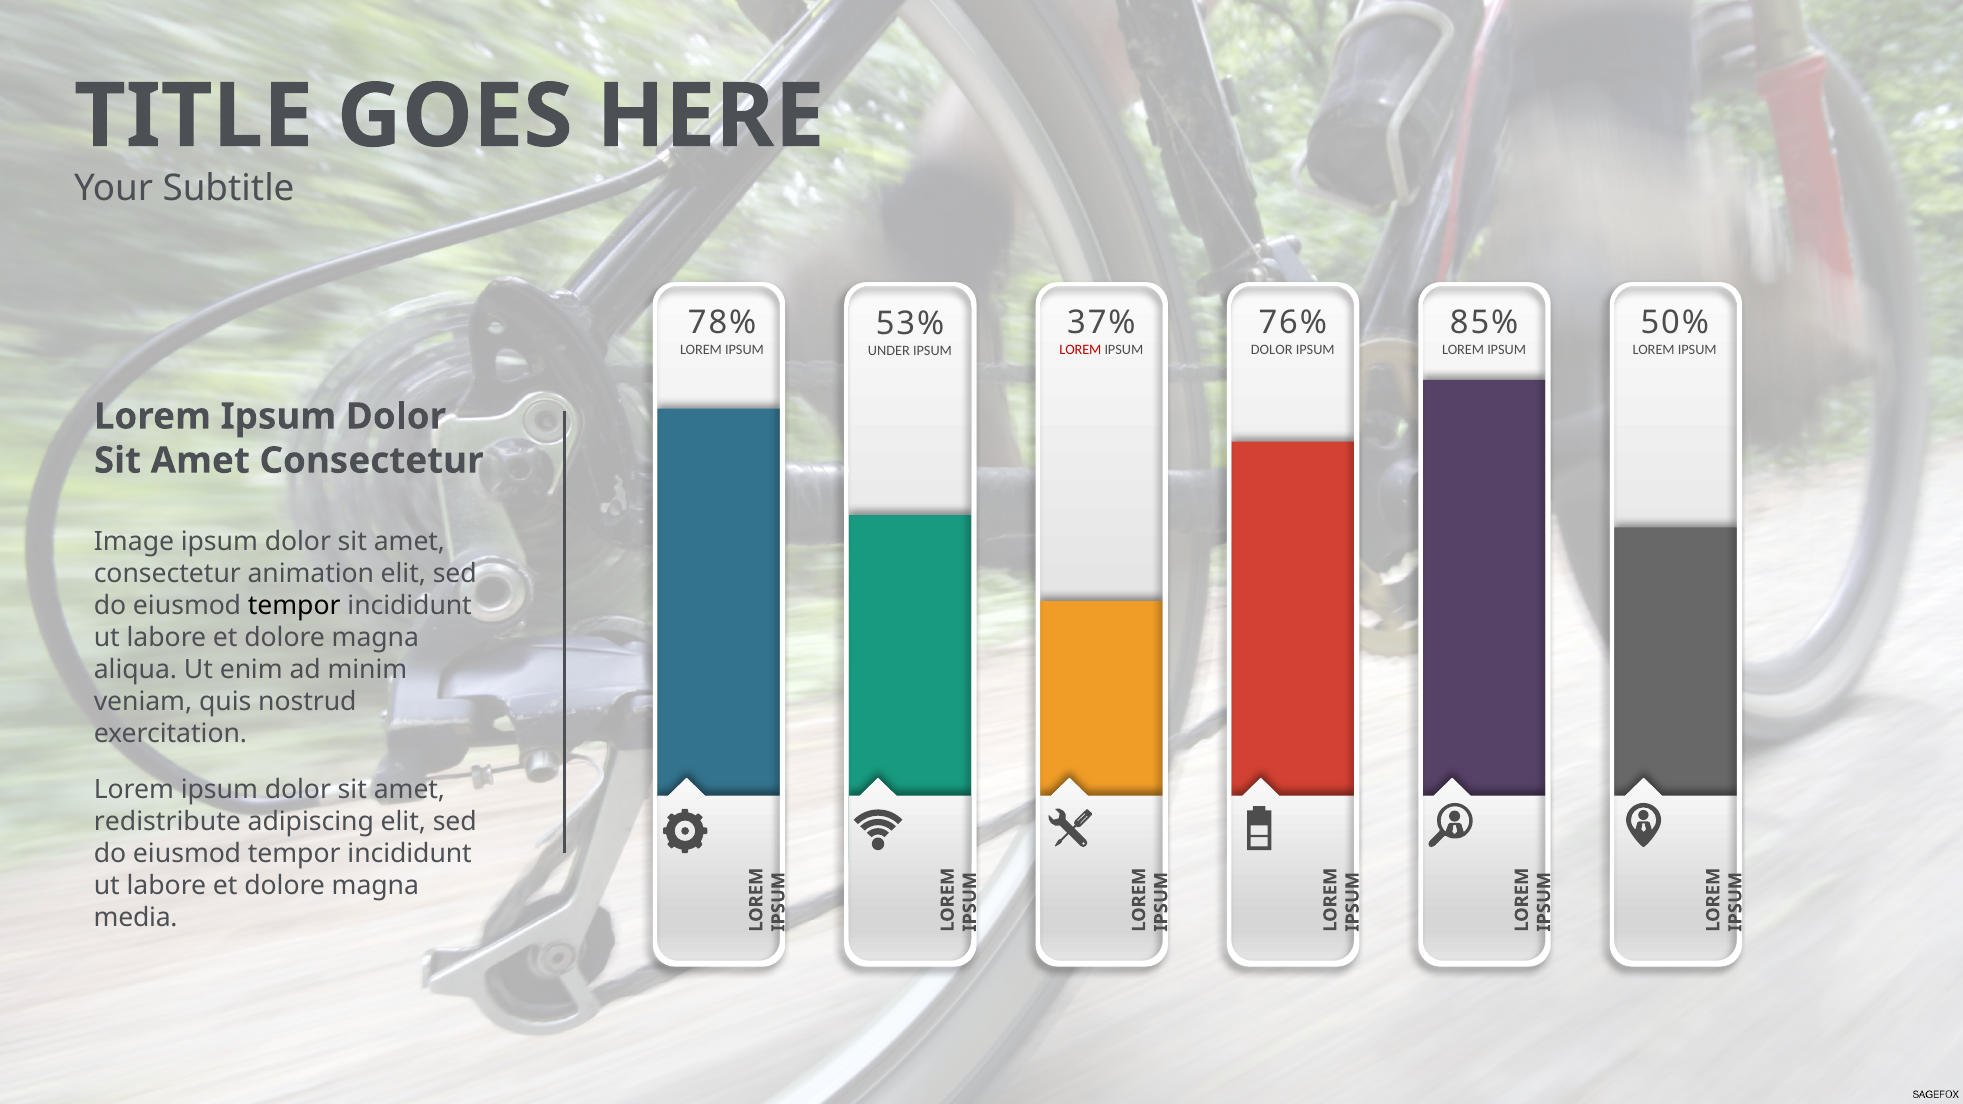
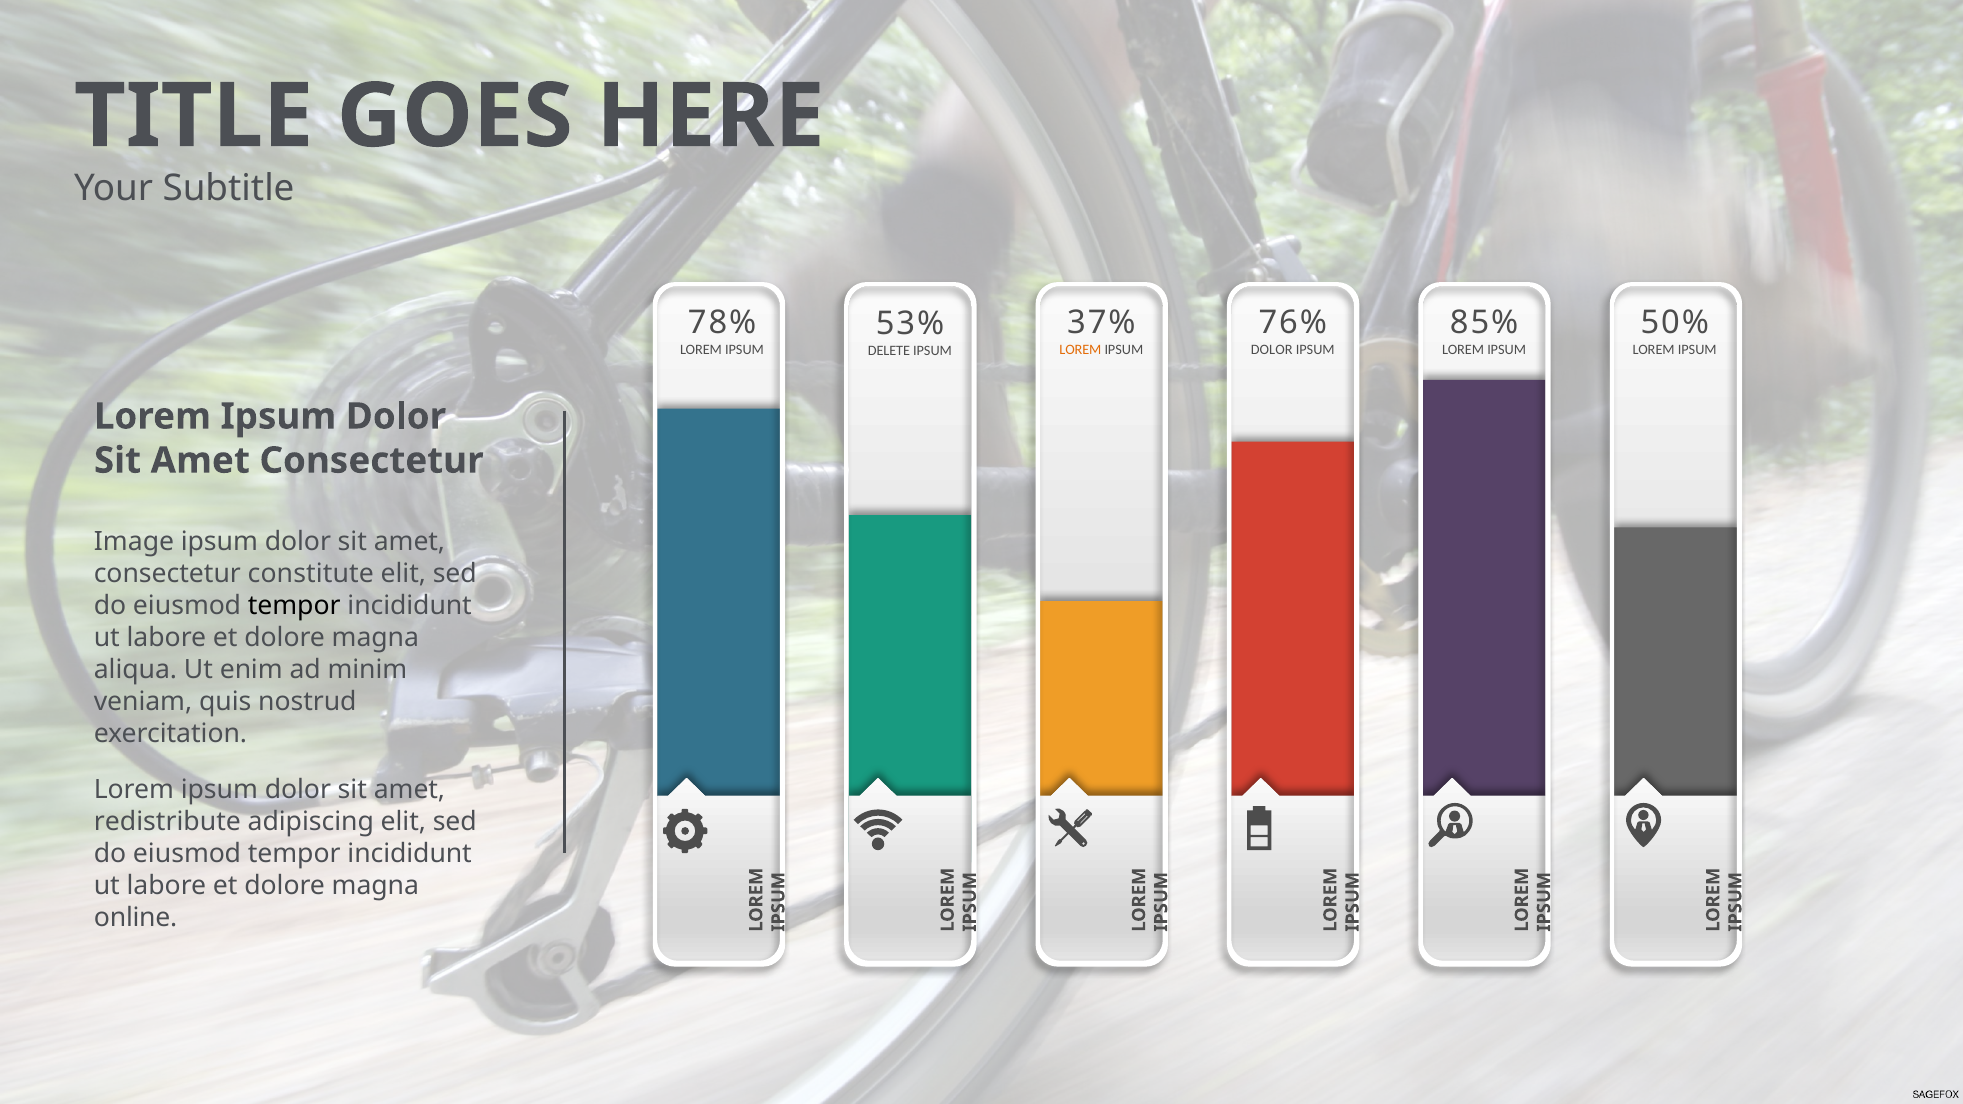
LOREM colour: red -> orange (1080, 350)
UNDER: UNDER -> DELETE (889, 351)
animation: animation -> constitute (311, 574)
media: media -> online (136, 918)
